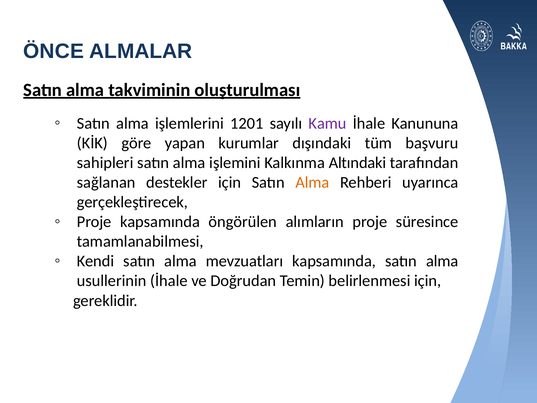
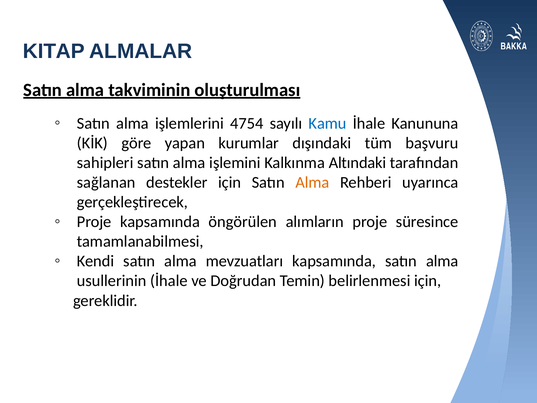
ÖNCE: ÖNCE -> KITAP (54, 51)
1201: 1201 -> 4754 (247, 123)
Kamu colour: purple -> blue (328, 123)
